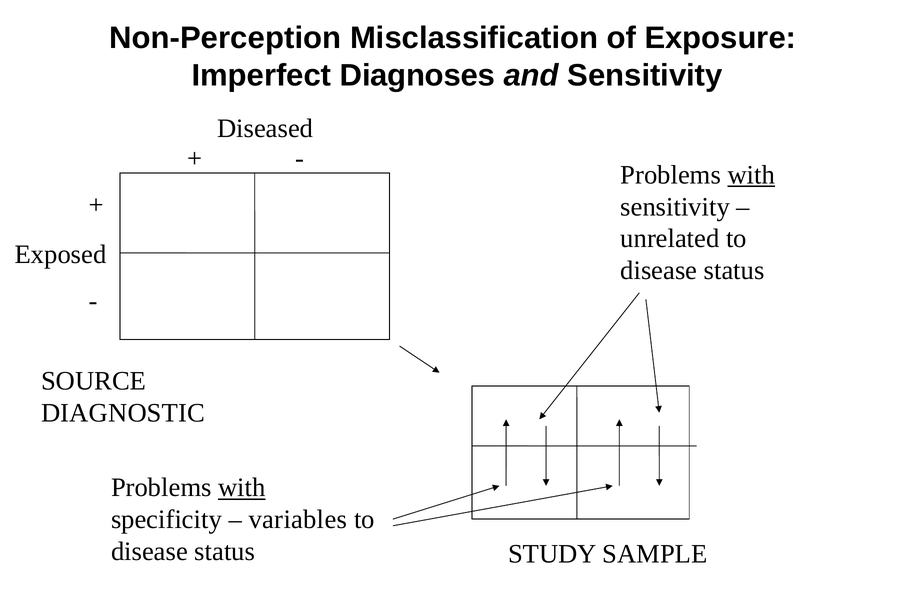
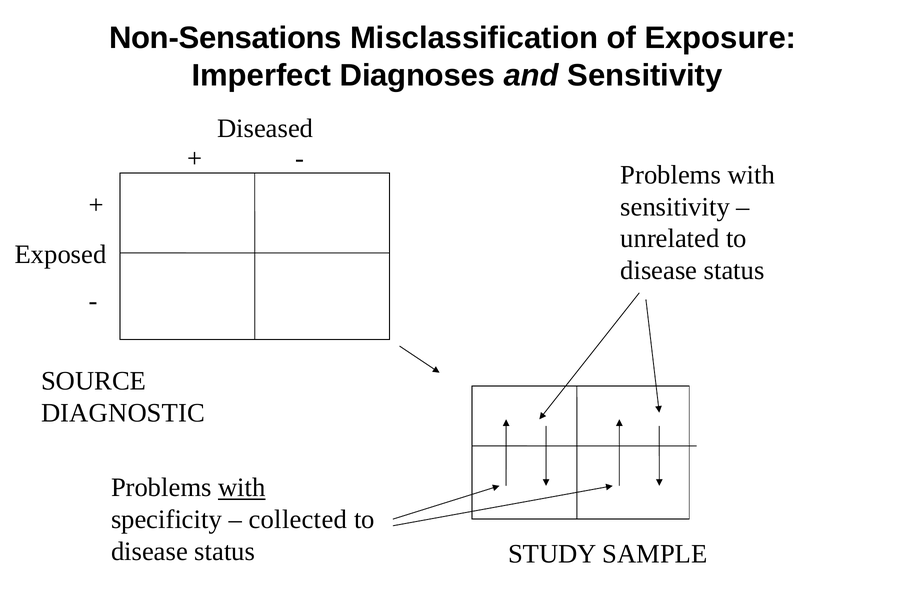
Non-Perception: Non-Perception -> Non-Sensations (225, 38)
with underline: present -> none (751, 175)
variables: variables -> collected (298, 520)
